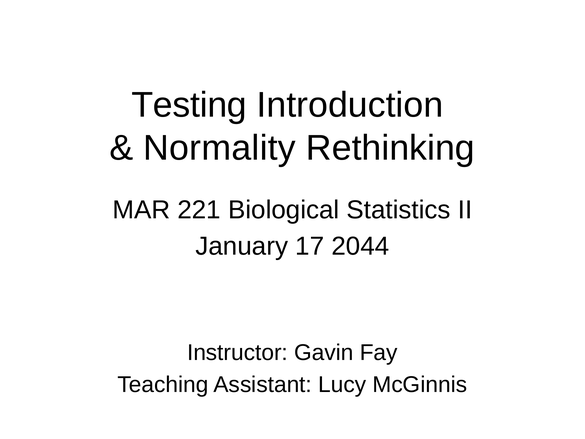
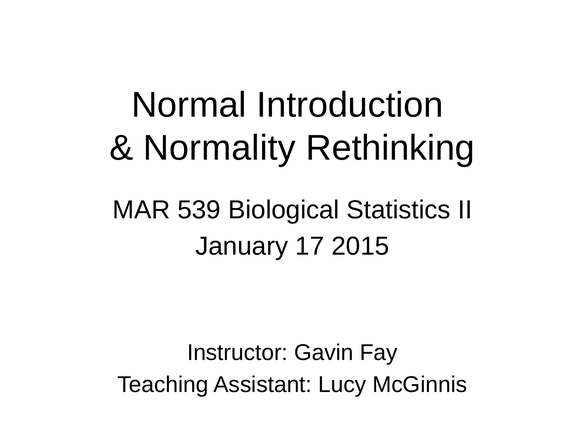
Testing: Testing -> Normal (189, 105)
221: 221 -> 539 (199, 210)
2044: 2044 -> 2015 (360, 246)
